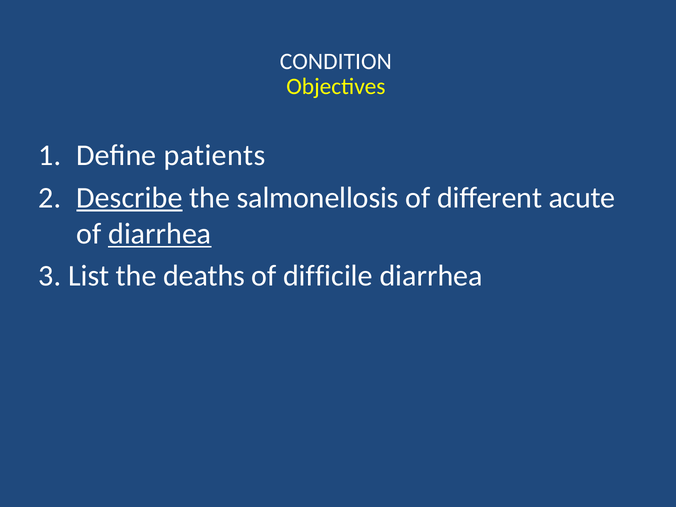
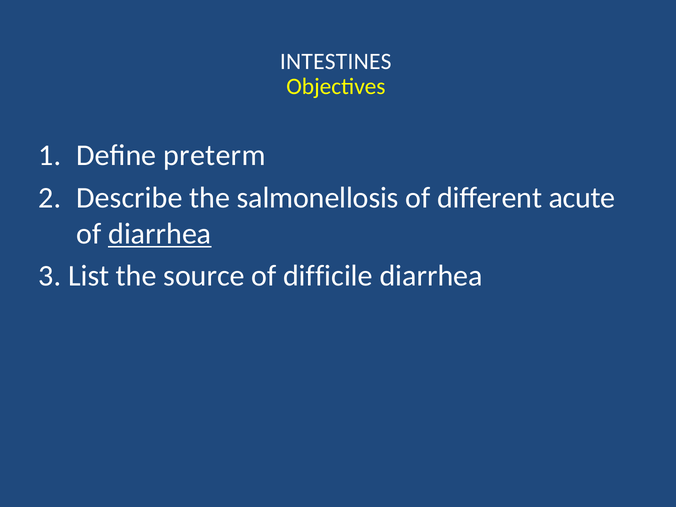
CONDITION: CONDITION -> INTESTINES (336, 61)
patients: patients -> preterm (214, 156)
Describe underline: present -> none (129, 198)
deaths: deaths -> source (204, 276)
